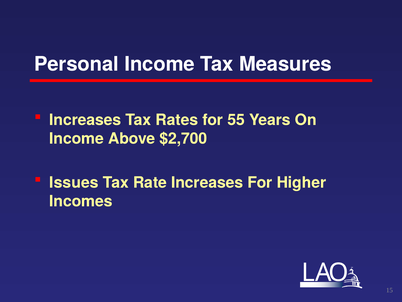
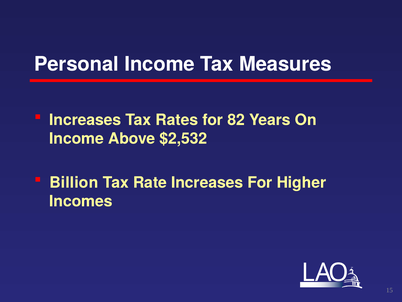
55: 55 -> 82 (236, 120)
$2,700: $2,700 -> $2,532 (183, 138)
Issues: Issues -> Billion (74, 182)
